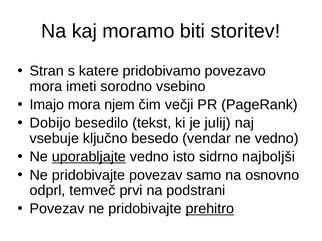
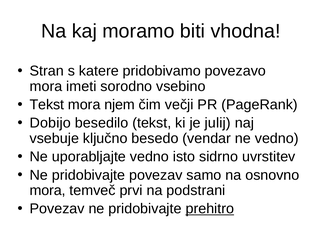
storitev: storitev -> vhodna (246, 31)
Imajo: Imajo -> Tekst (47, 105)
uporabljajte underline: present -> none (89, 157)
najboljši: najboljši -> uvrstitev (269, 157)
odprl: odprl -> mora (48, 191)
